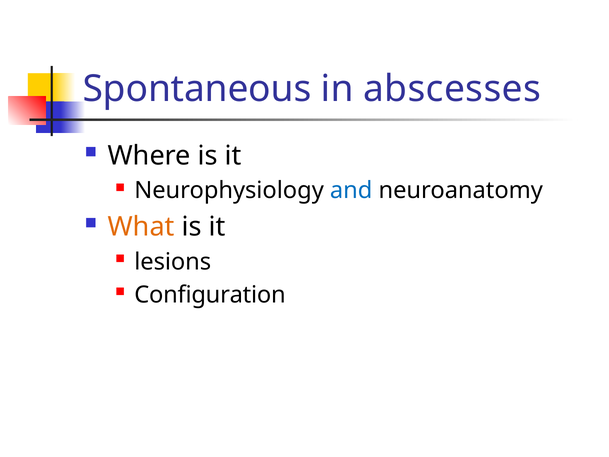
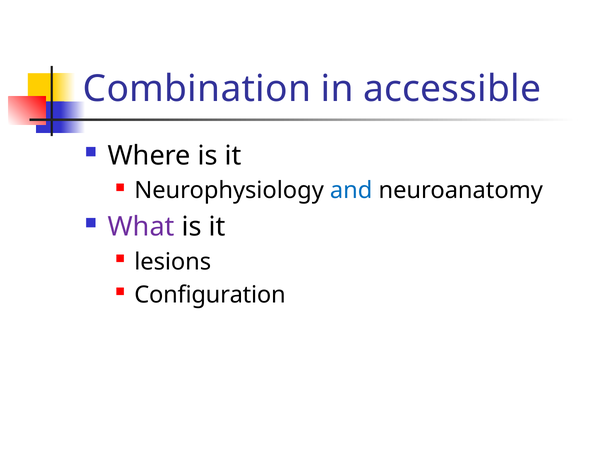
Spontaneous: Spontaneous -> Combination (197, 89)
abscesses: abscesses -> accessible (452, 89)
What colour: orange -> purple (141, 227)
